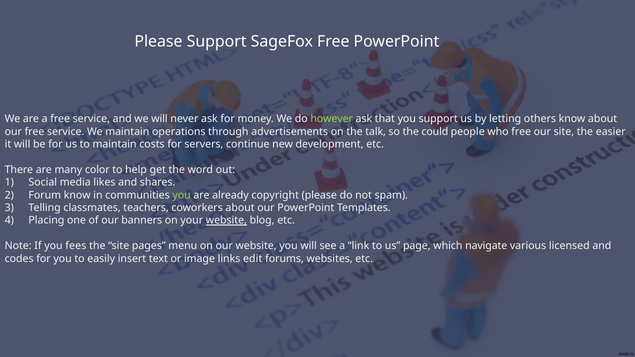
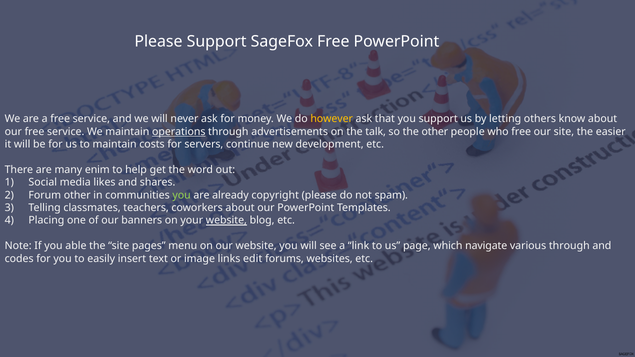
however colour: light green -> yellow (332, 119)
operations underline: none -> present (179, 132)
the could: could -> other (435, 132)
color: color -> enim (97, 170)
Forum know: know -> other (77, 195)
fees: fees -> able (76, 246)
various licensed: licensed -> through (569, 246)
